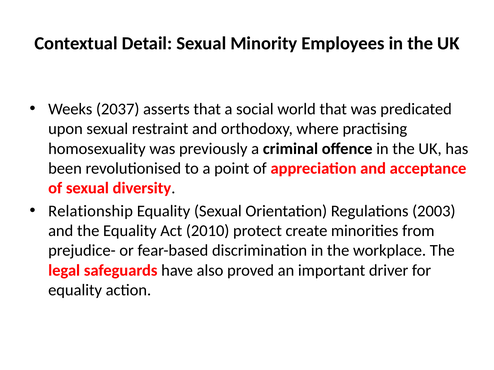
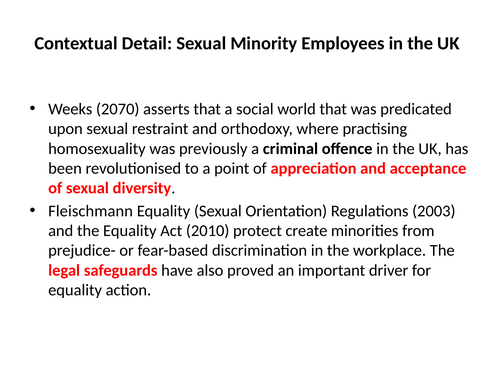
2037: 2037 -> 2070 (118, 109)
Relationship: Relationship -> Fleischmann (91, 211)
